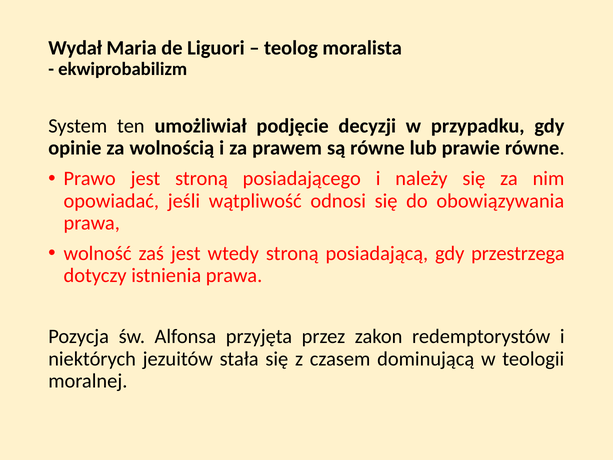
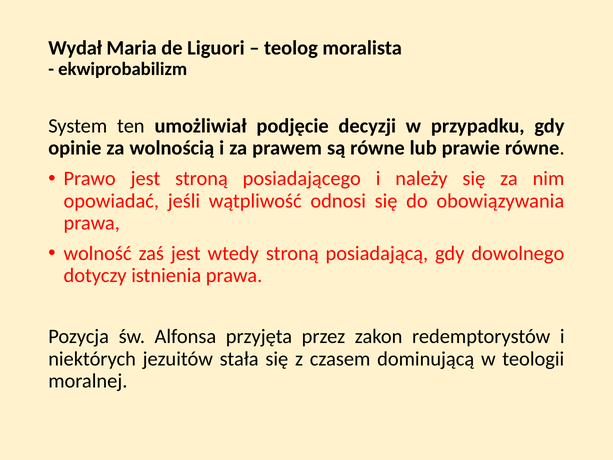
przestrzega: przestrzega -> dowolnego (518, 253)
